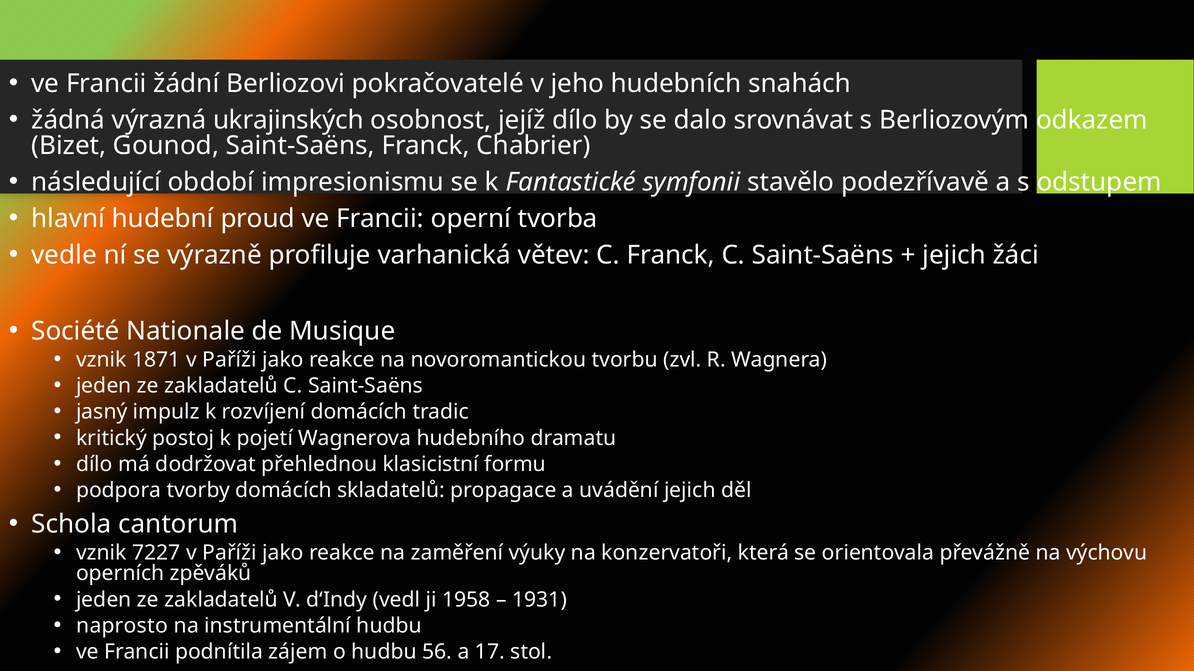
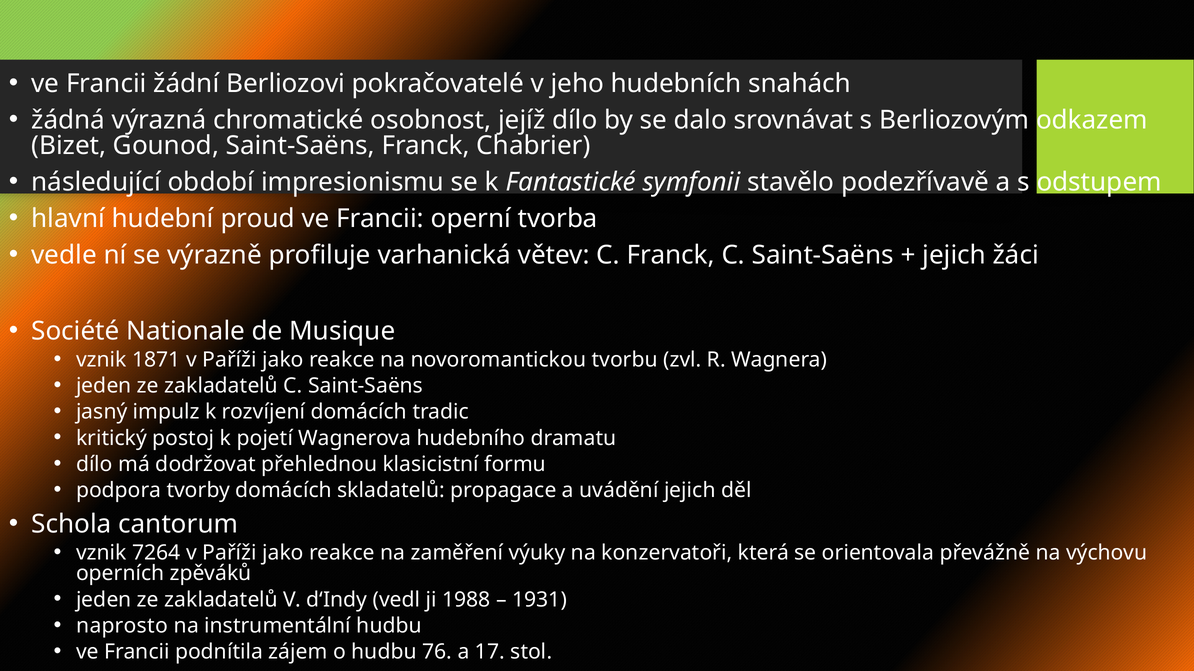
ukrajinských: ukrajinských -> chromatické (288, 120)
7227: 7227 -> 7264 (156, 553)
1958: 1958 -> 1988 (466, 600)
56: 56 -> 76 (437, 652)
